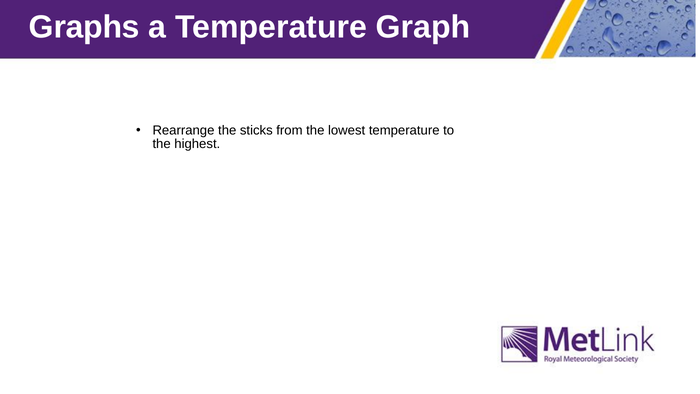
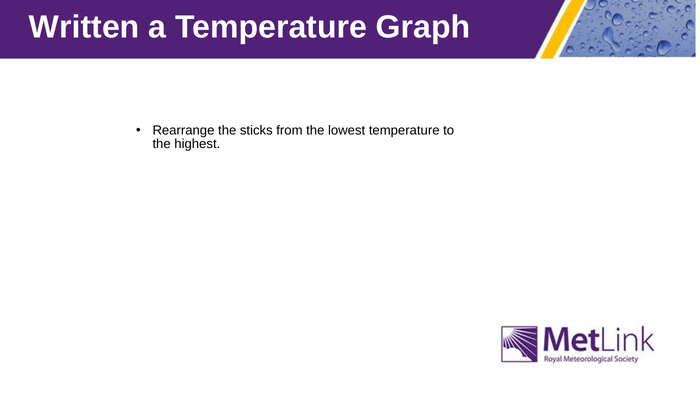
Graphs: Graphs -> Written (84, 27)
